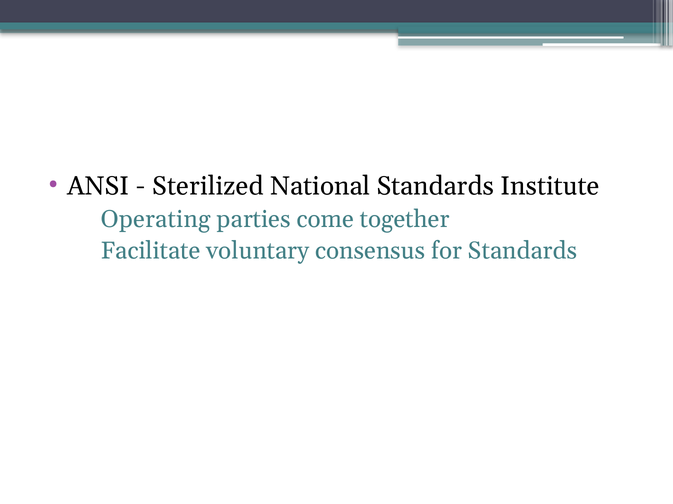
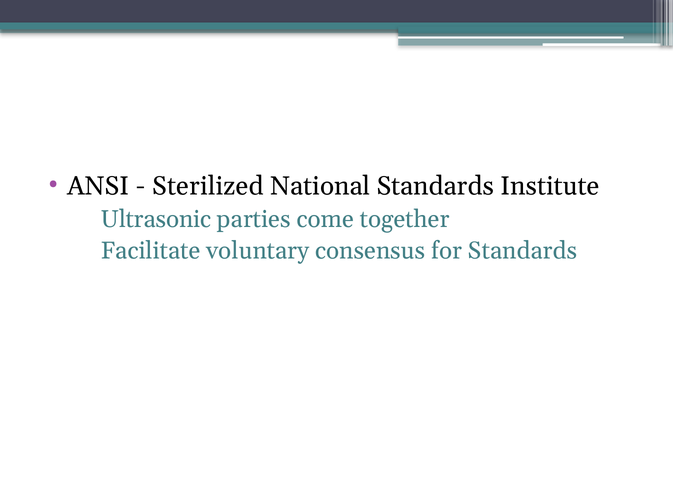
Operating: Operating -> Ultrasonic (156, 219)
